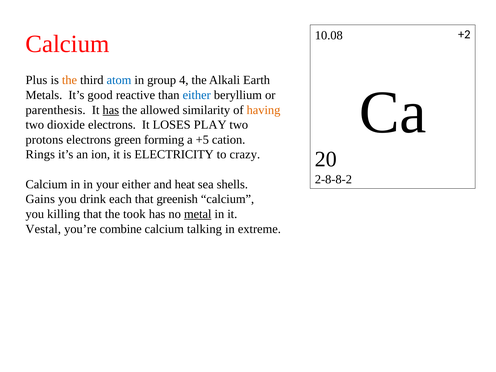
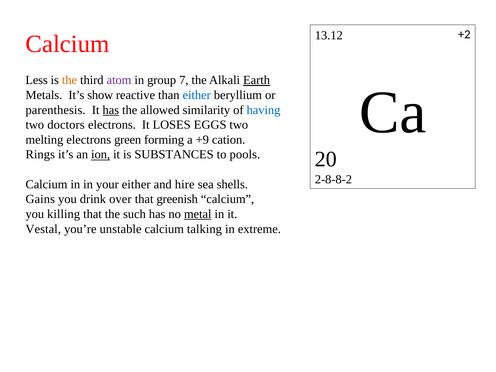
10.08: 10.08 -> 13.12 (329, 36)
Plus: Plus -> Less (37, 80)
atom colour: blue -> purple (119, 80)
4: 4 -> 7 (184, 80)
Earth underline: none -> present (257, 80)
good: good -> show (100, 95)
having colour: orange -> blue (264, 110)
dioxide: dioxide -> doctors (66, 125)
PLAY: PLAY -> EGGS (210, 125)
protons: protons -> melting (44, 140)
+5: +5 -> +9 (202, 140)
ion underline: none -> present (101, 155)
ELECTRICITY: ELECTRICITY -> SUBSTANCES (174, 155)
crazy: crazy -> pools (245, 155)
heat: heat -> hire (185, 184)
each: each -> over (120, 199)
took: took -> such (134, 214)
combine: combine -> unstable (121, 229)
